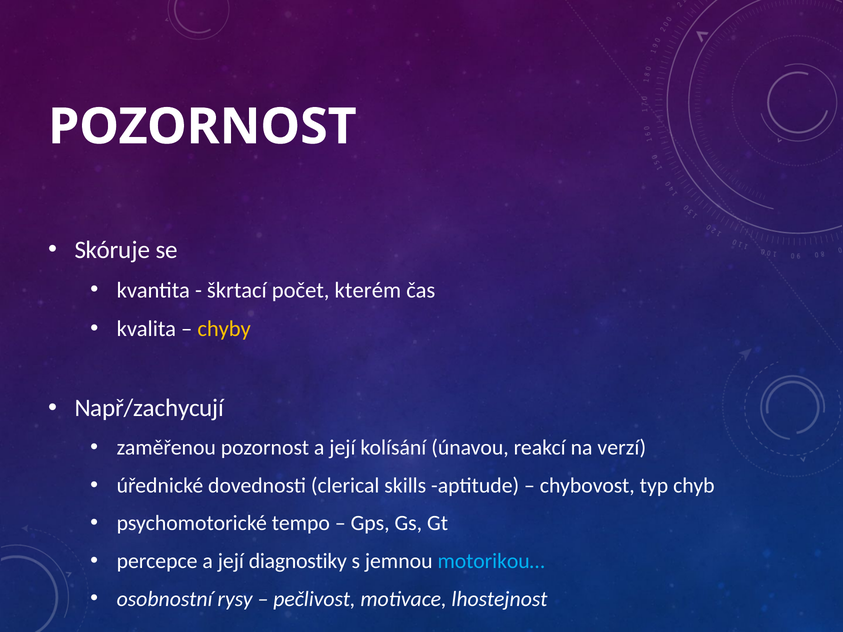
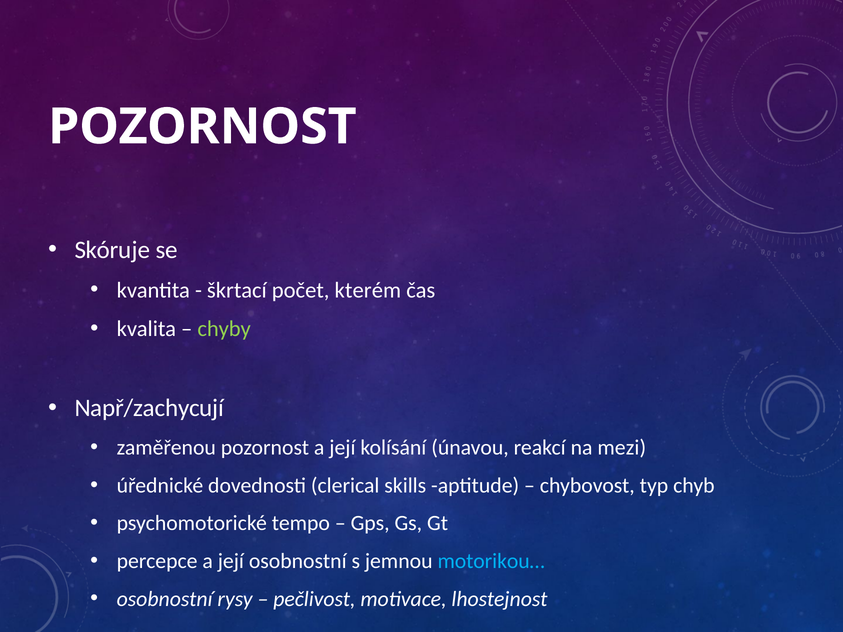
chyby colour: yellow -> light green (224, 329)
verzí: verzí -> mezi (622, 448)
její diagnostiky: diagnostiky -> osobnostní (298, 561)
